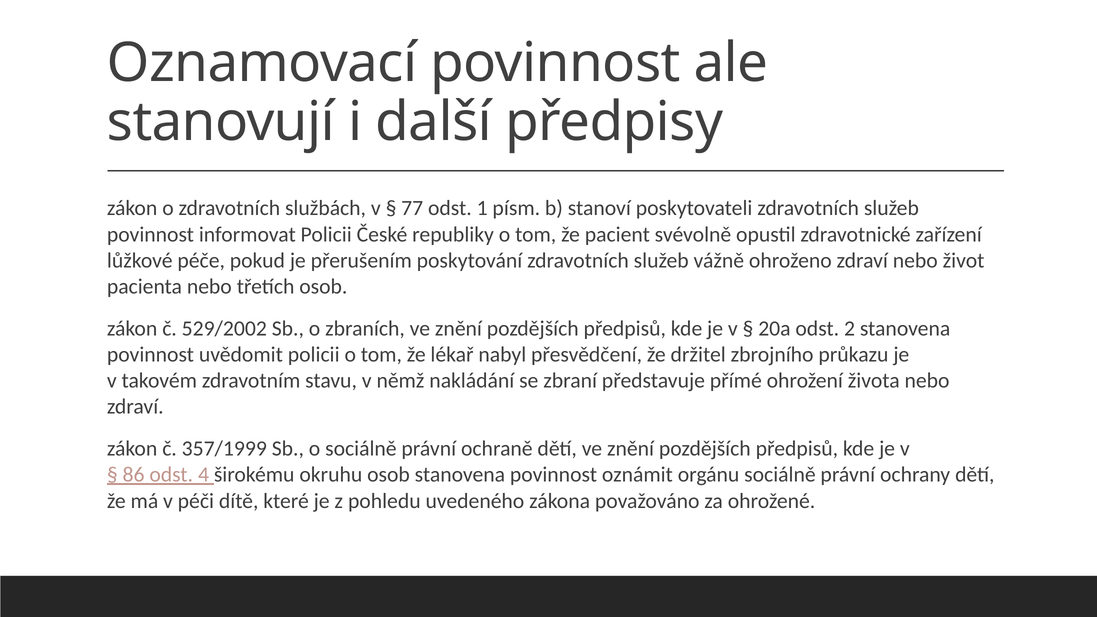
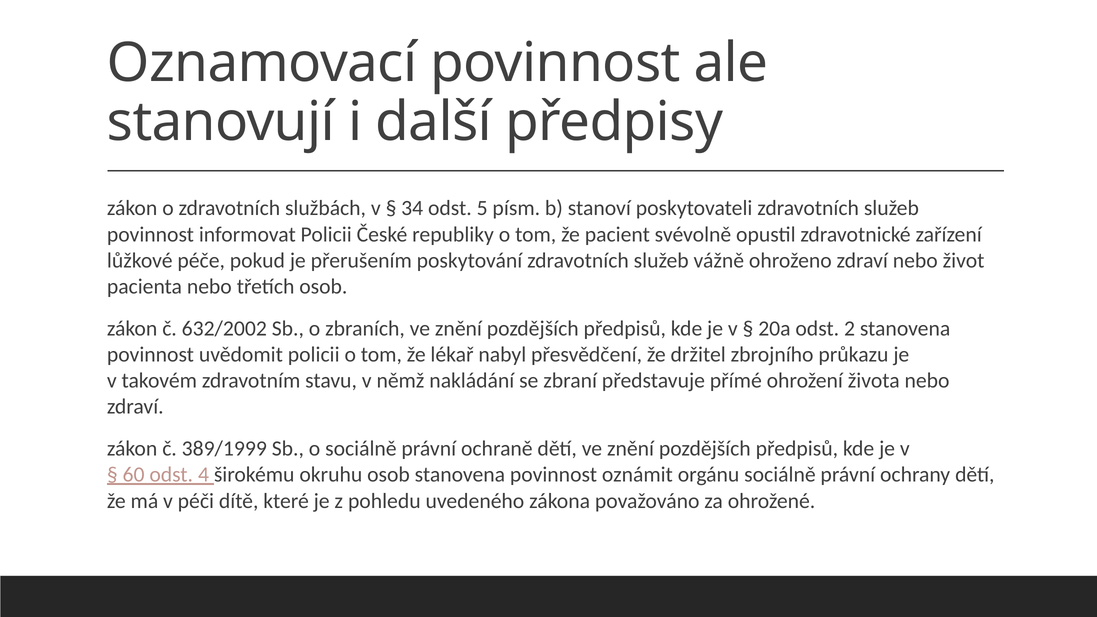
77: 77 -> 34 (412, 208)
1: 1 -> 5 (482, 208)
529/2002: 529/2002 -> 632/2002 (224, 329)
357/1999: 357/1999 -> 389/1999 (224, 449)
86: 86 -> 60 (134, 475)
